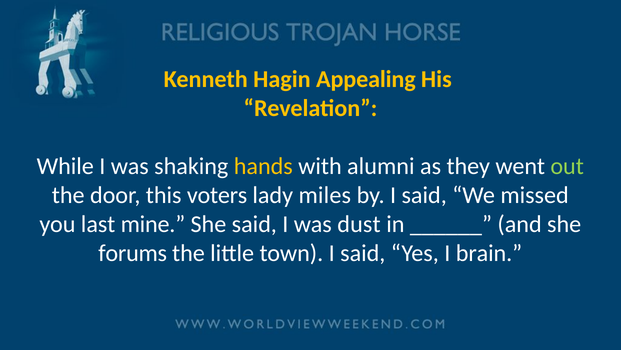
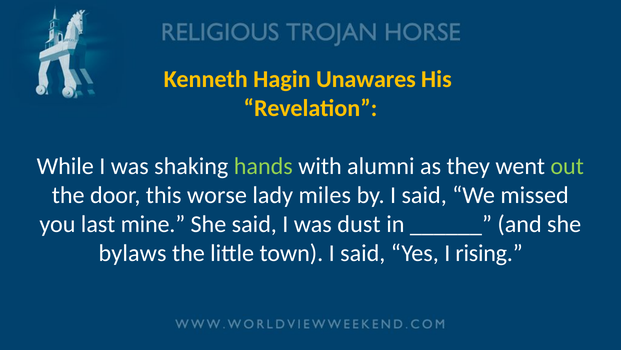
Appealing: Appealing -> Unawares (366, 79)
hands colour: yellow -> light green (263, 166)
voters: voters -> worse (217, 195)
forums: forums -> bylaws (133, 253)
brain: brain -> rising (489, 253)
